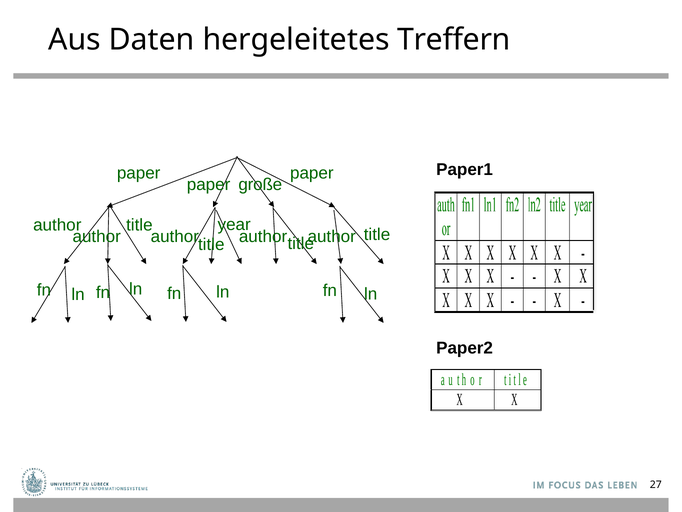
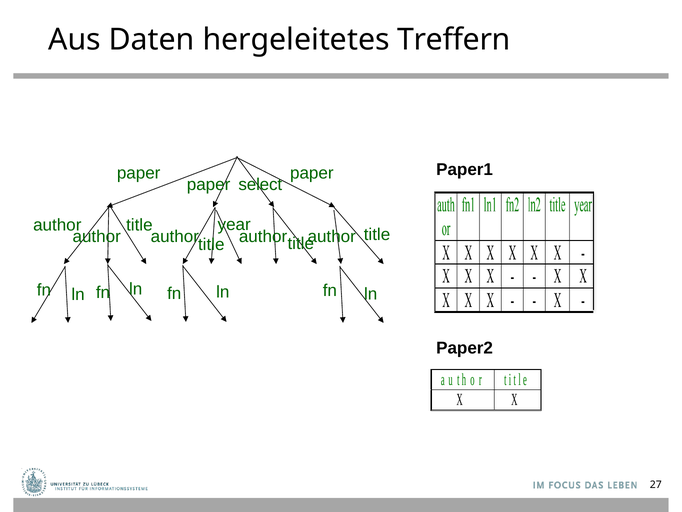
große: große -> select (260, 185)
